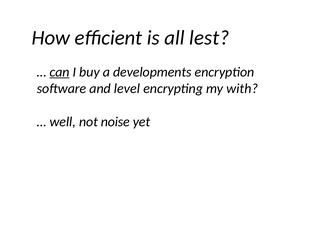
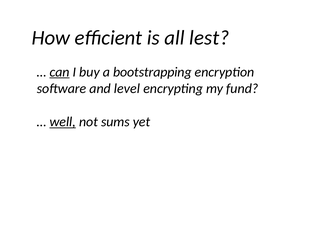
developments: developments -> bootstrapping (152, 72)
with: with -> fund (242, 89)
well underline: none -> present (63, 122)
noise: noise -> sums (115, 122)
